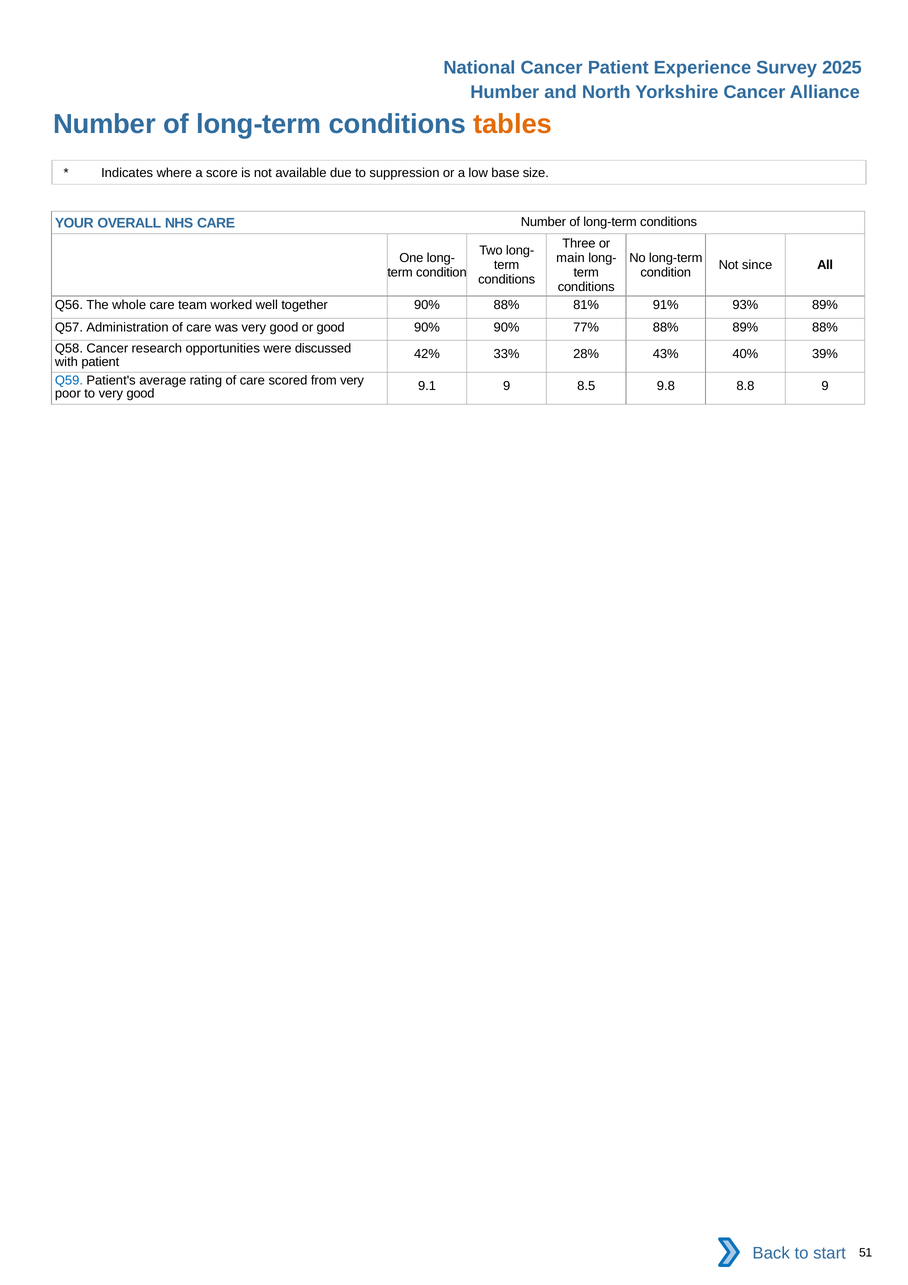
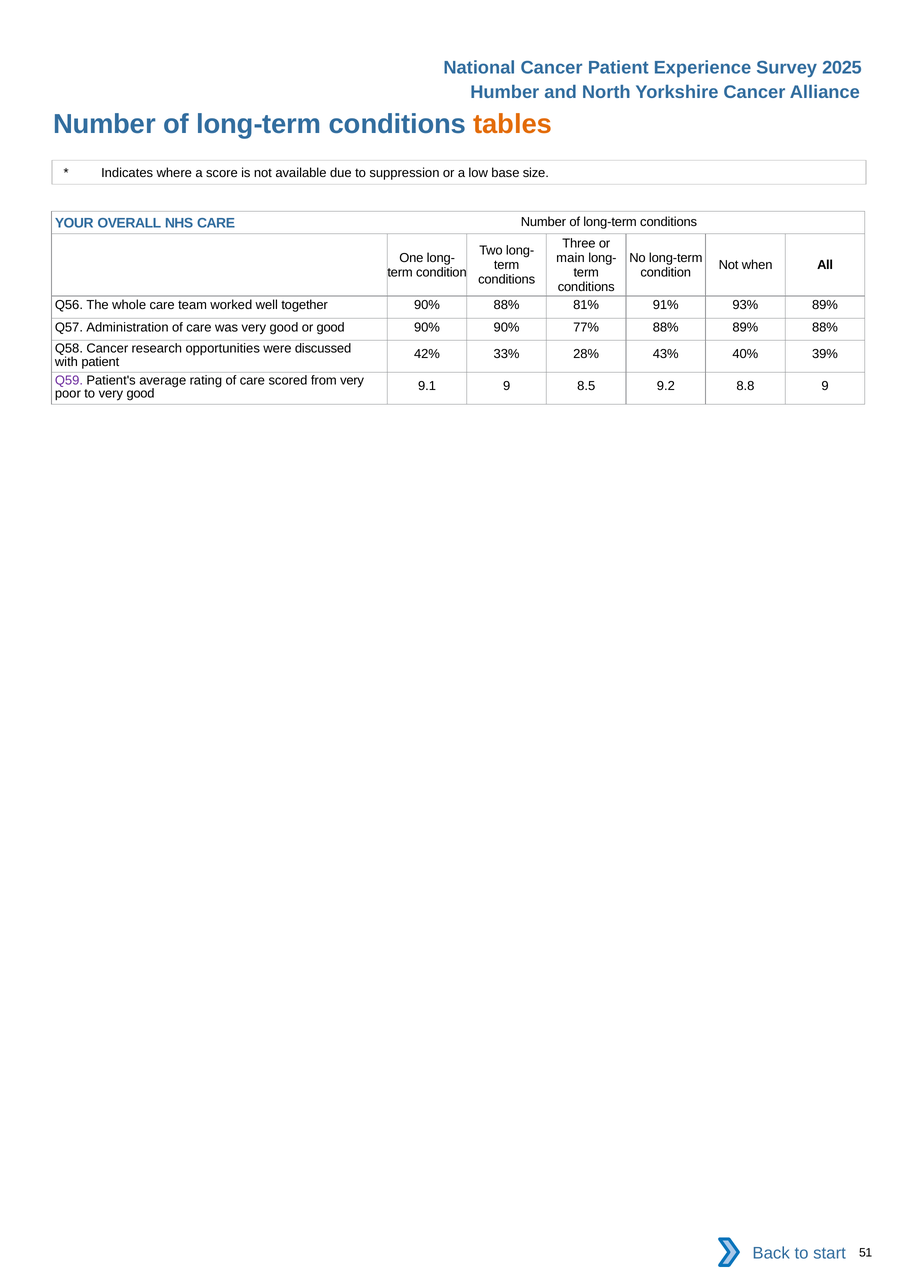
since: since -> when (757, 265)
Q59 colour: blue -> purple (69, 381)
9.8: 9.8 -> 9.2 (666, 386)
